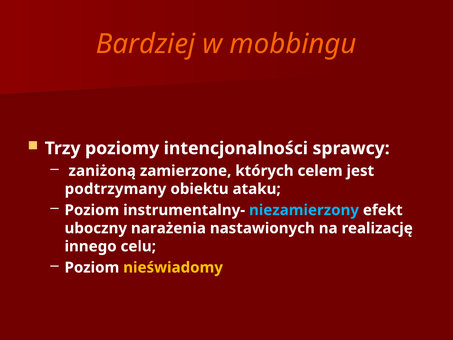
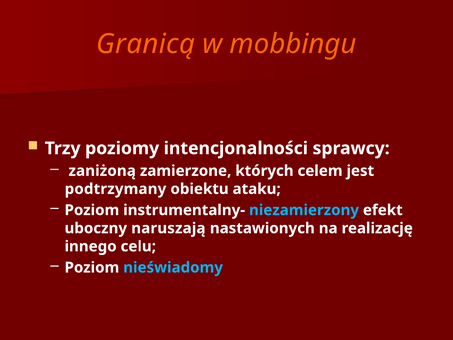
Bardziej: Bardziej -> Granicą (145, 44)
narażenia: narażenia -> naruszają (168, 228)
nieświadomy colour: yellow -> light blue (173, 267)
